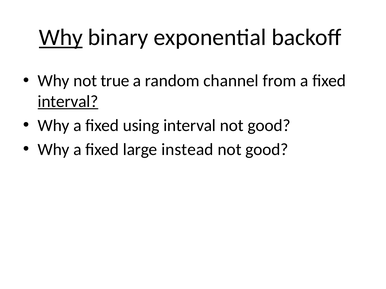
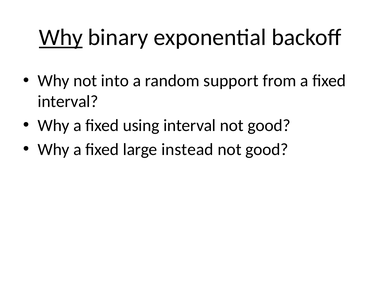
true: true -> into (115, 81)
channel: channel -> support (231, 81)
interval underline: present -> none (68, 102)
